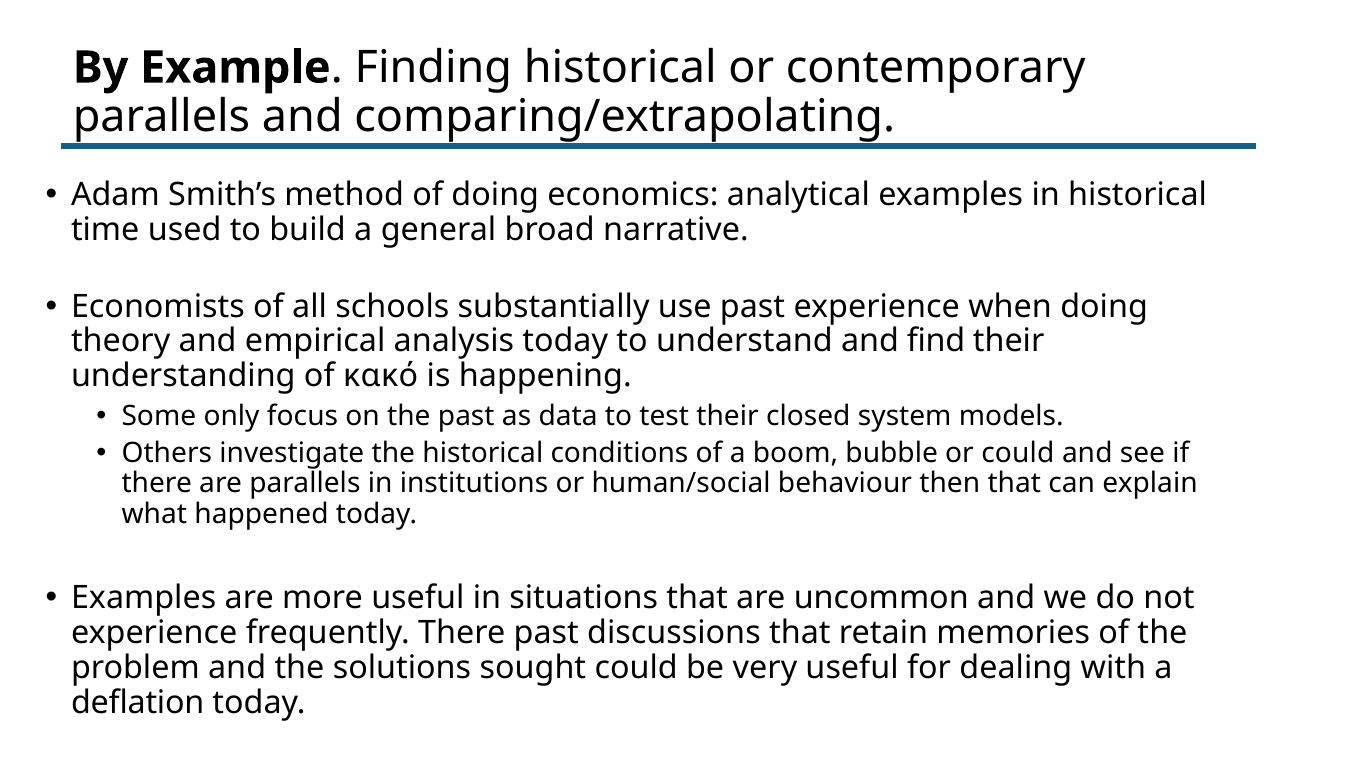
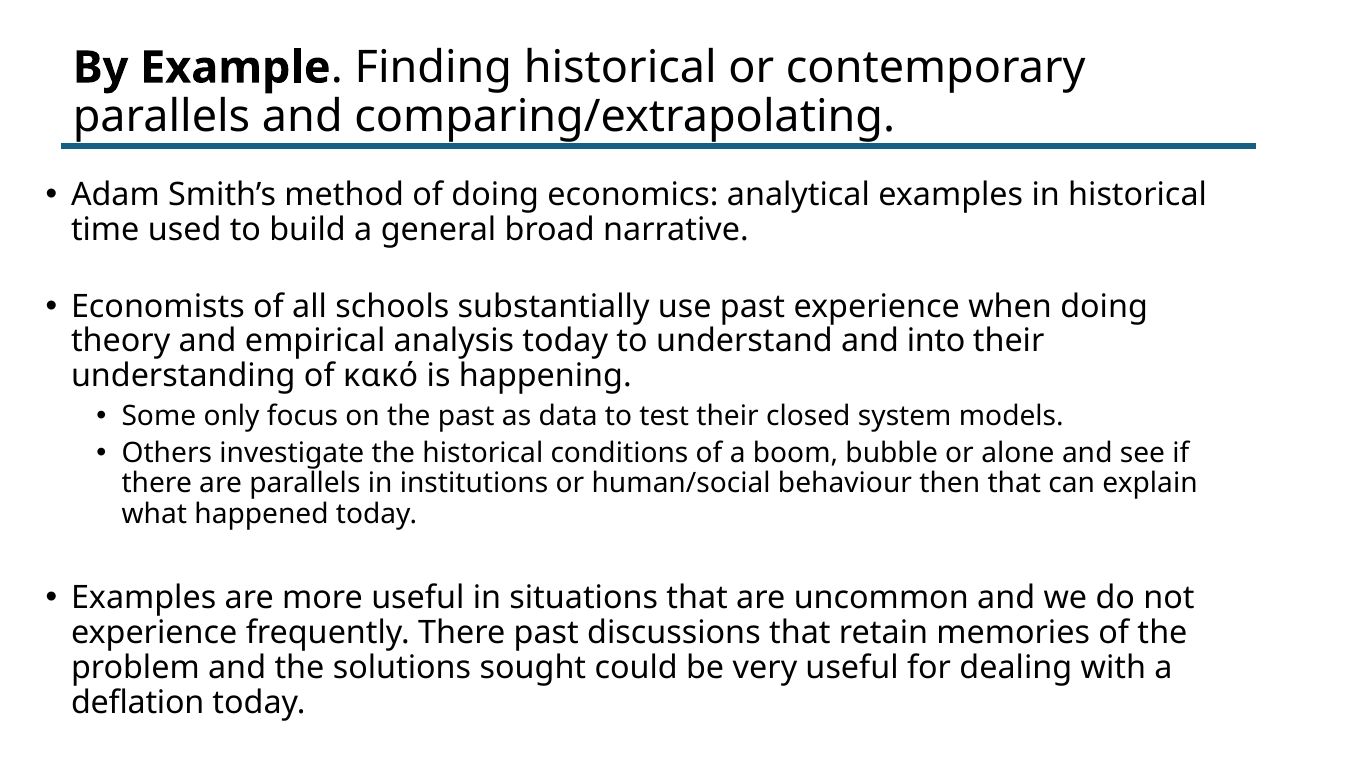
find: find -> into (936, 341)
or could: could -> alone (1018, 453)
